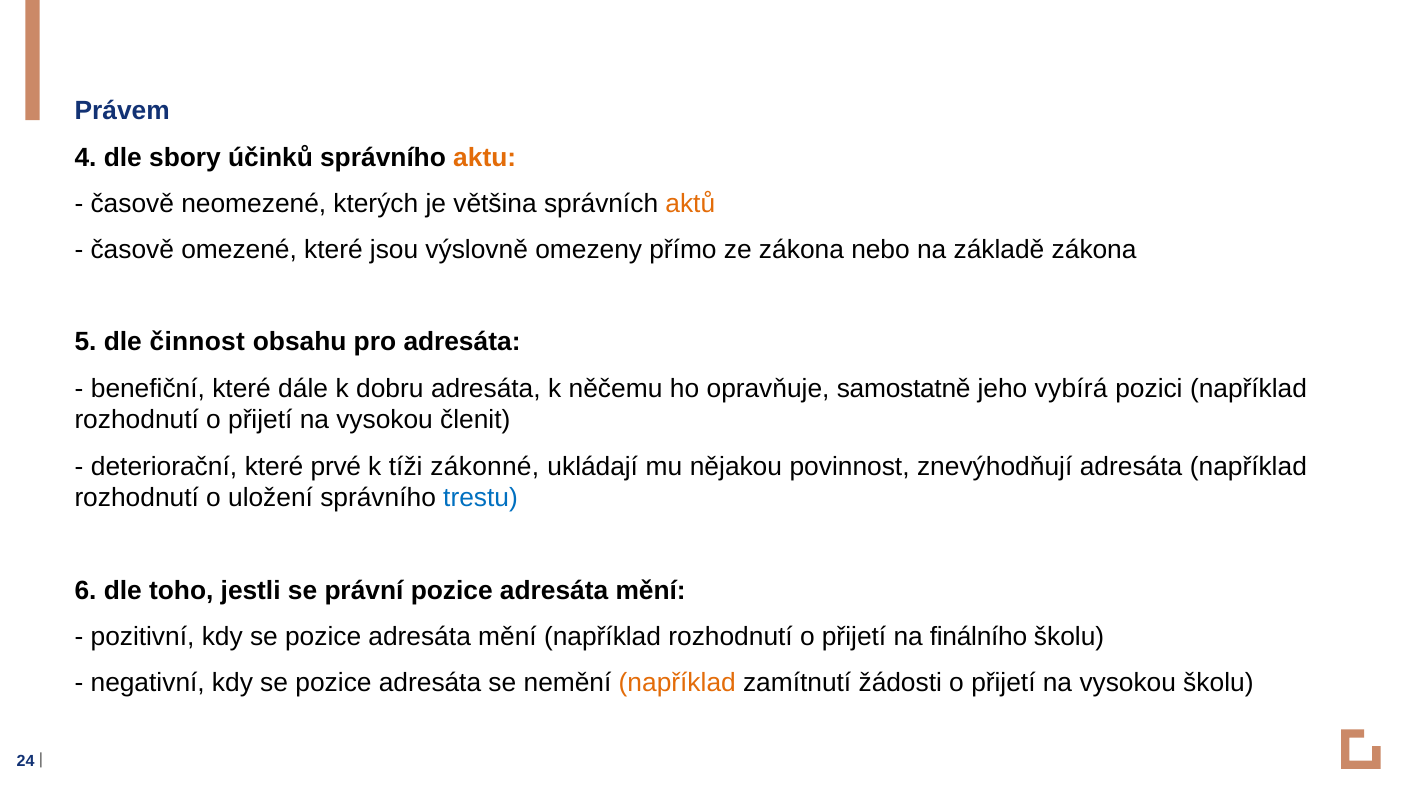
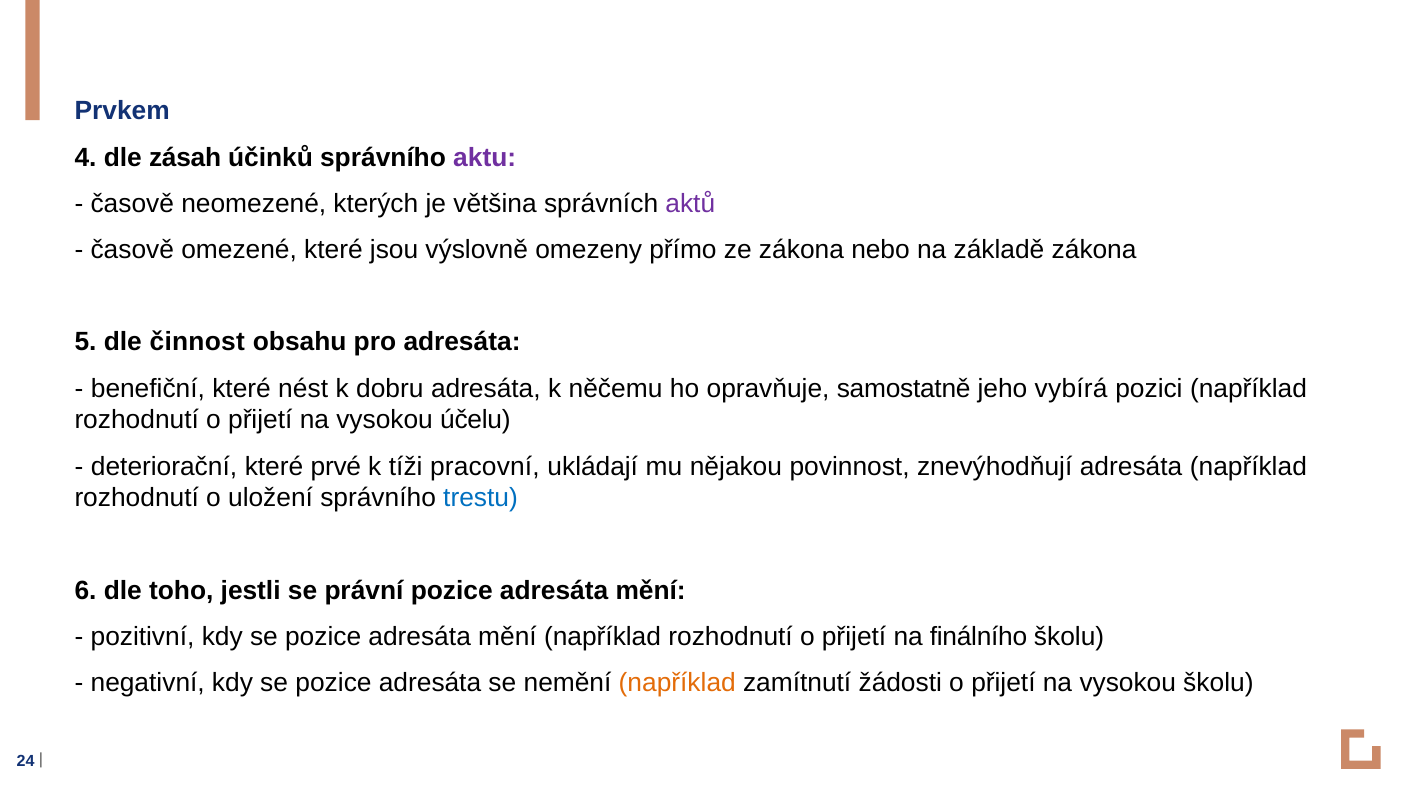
Právem: Právem -> Prvkem (122, 111)
sbory: sbory -> zásah (185, 157)
aktu colour: orange -> purple (485, 157)
aktů colour: orange -> purple (690, 204)
dále: dále -> nést (303, 389)
členit: členit -> účelu (475, 420)
zákonné: zákonné -> pracovní (485, 467)
